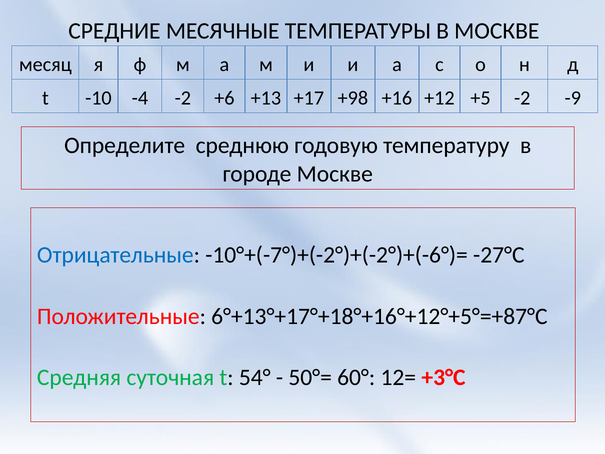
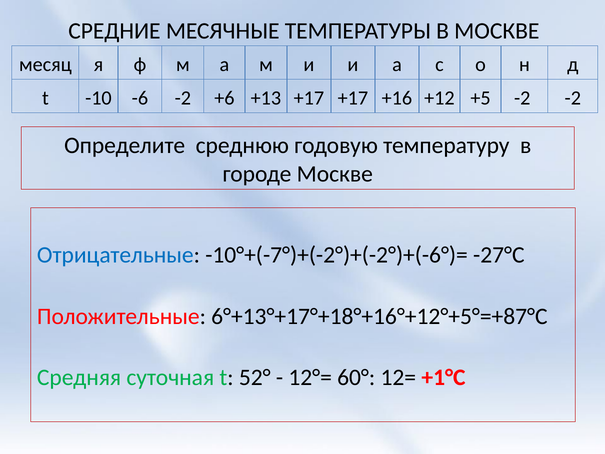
-4: -4 -> -6 (140, 98)
+17 +98: +98 -> +17 (353, 98)
-2 -9: -9 -> -2 (573, 98)
54°: 54° -> 52° (255, 377)
50°=: 50°= -> 12°= (310, 377)
+3°С: +3°С -> +1°С (443, 377)
